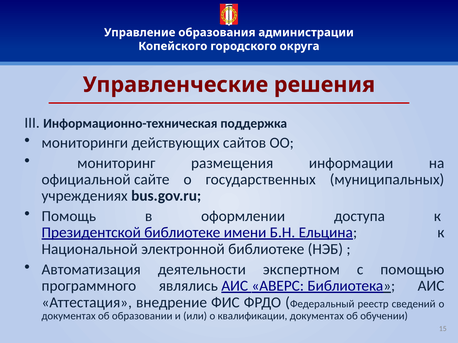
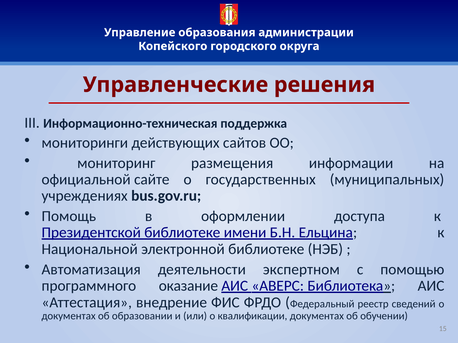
являлись: являлись -> оказание (188, 286)
